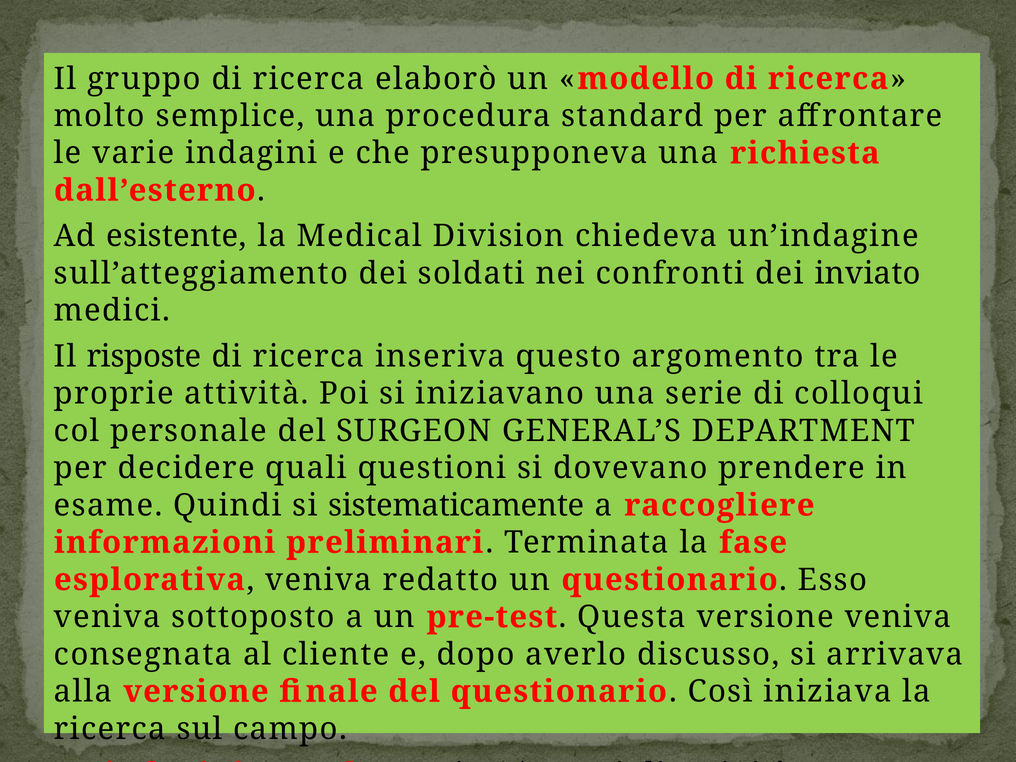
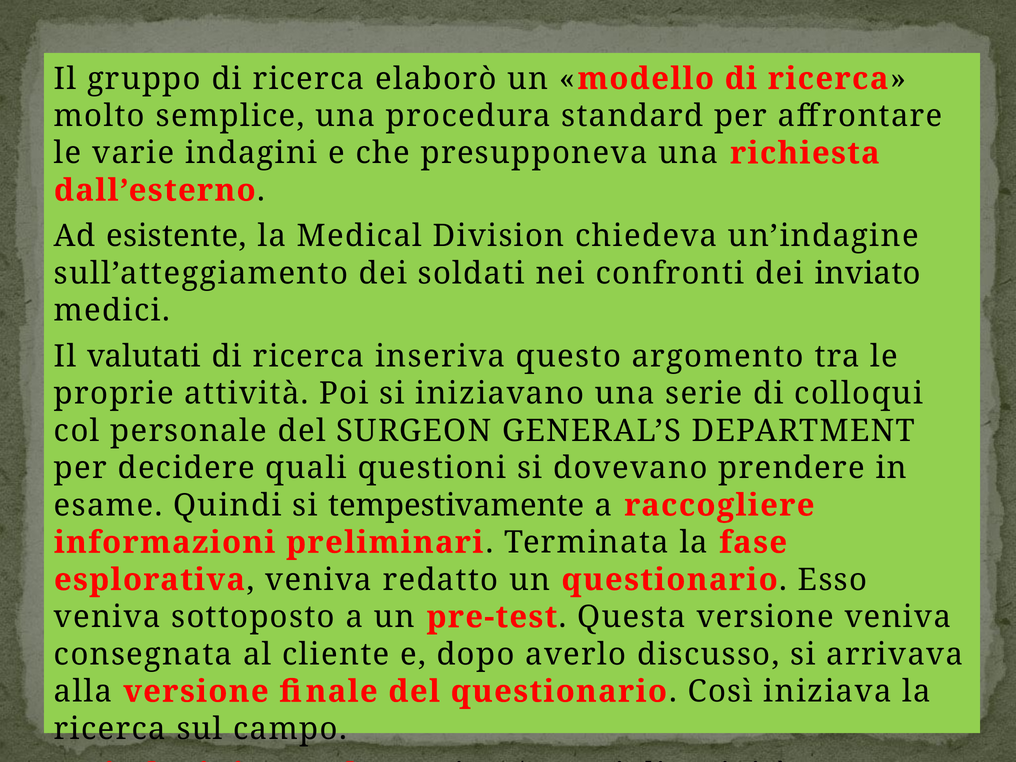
risposte: risposte -> valutati (144, 356)
sistematicamente: sistematicamente -> tempestivamente (456, 505)
